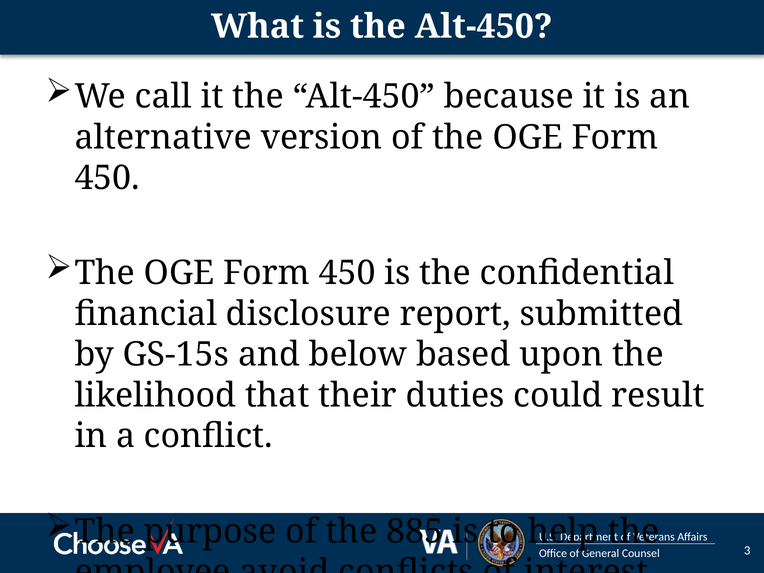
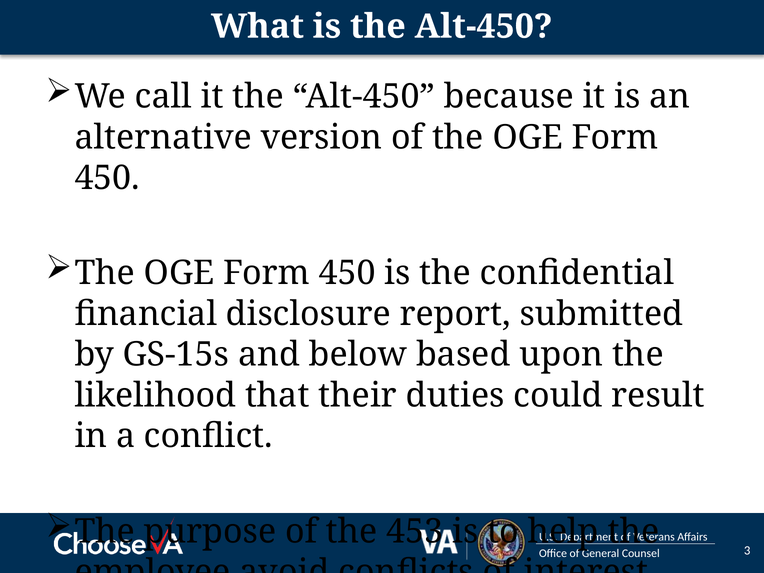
885: 885 -> 453 (415, 531)
